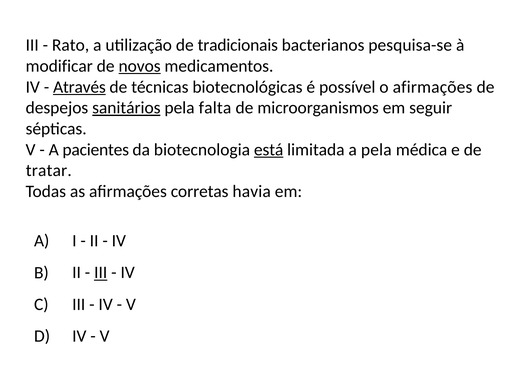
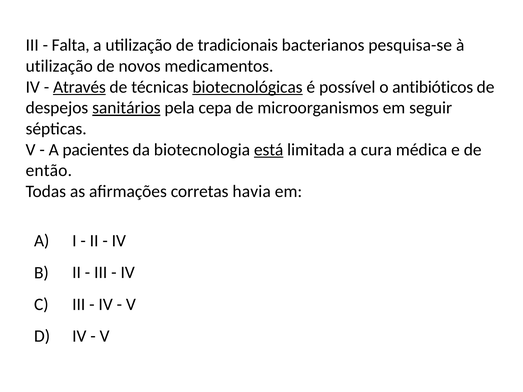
Rato: Rato -> Falta (71, 45)
modificar: modificar -> utilização (59, 66)
novos underline: present -> none (140, 66)
biotecnológicas underline: none -> present (247, 87)
o afirmações: afirmações -> antibióticos (433, 87)
falta: falta -> cepa (215, 108)
a pela: pela -> cura (376, 150)
tratar: tratar -> então (49, 171)
III underline: present -> none (101, 273)
